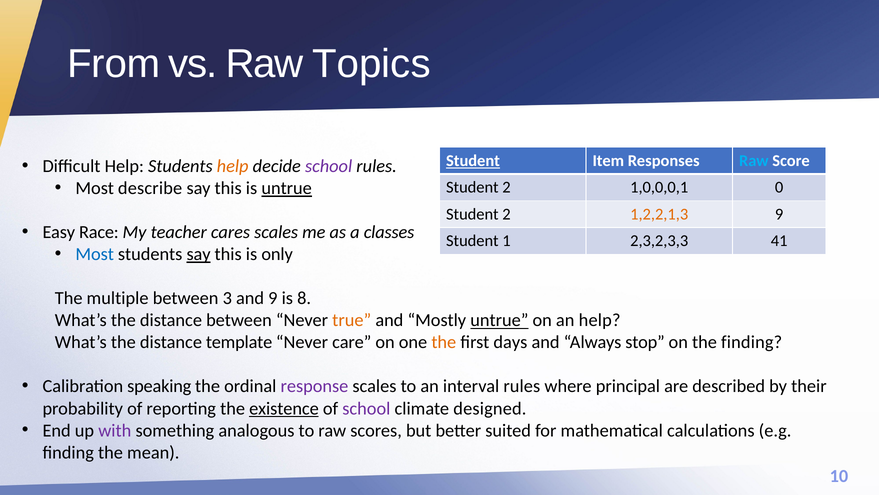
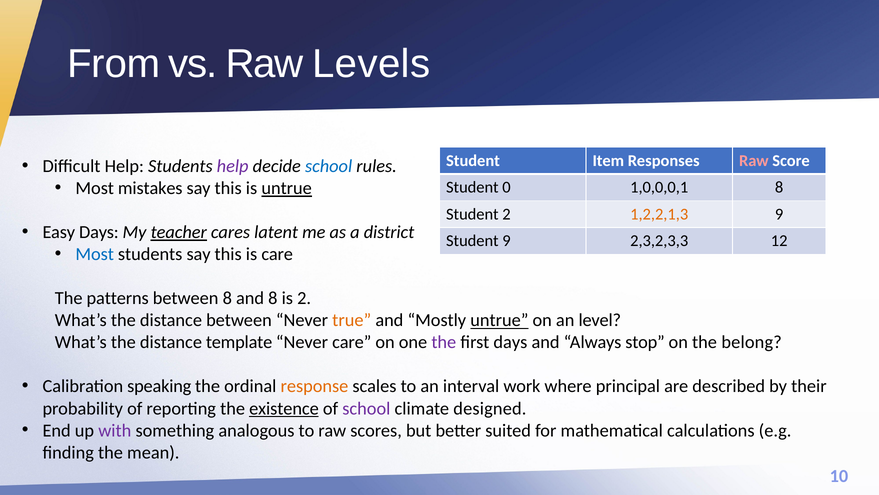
Topics: Topics -> Levels (371, 64)
Student underline: present -> none (473, 161)
Raw colour: light blue -> pink (754, 161)
help colour: orange -> purple (233, 166)
school colour: purple -> blue (329, 166)
describe: describe -> mistakes (150, 188)
2: 2 -> 0 (506, 187)
1,0,0,0,1 0: 0 -> 8 (779, 187)
Easy Race: Race -> Days (99, 232)
teacher underline: none -> present (179, 232)
cares scales: scales -> latent (276, 232)
classes: classes -> district (389, 232)
Student 1: 1 -> 9 (506, 241)
41: 41 -> 12 (779, 241)
say underline: present -> none (199, 254)
is only: only -> care (277, 254)
multiple: multiple -> patterns (118, 298)
between 3: 3 -> 8 (227, 298)
and 9: 9 -> 8 (273, 298)
is 8: 8 -> 2 (304, 298)
an help: help -> level (600, 320)
the colour: orange -> purple (444, 342)
the finding: finding -> belong (752, 342)
response colour: purple -> orange (314, 386)
interval rules: rules -> work (522, 386)
